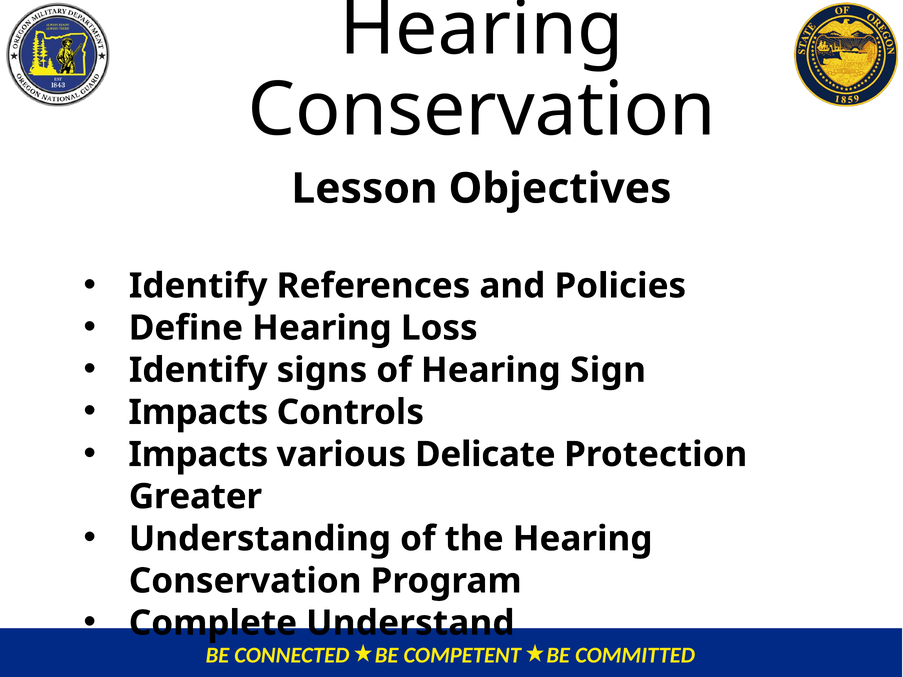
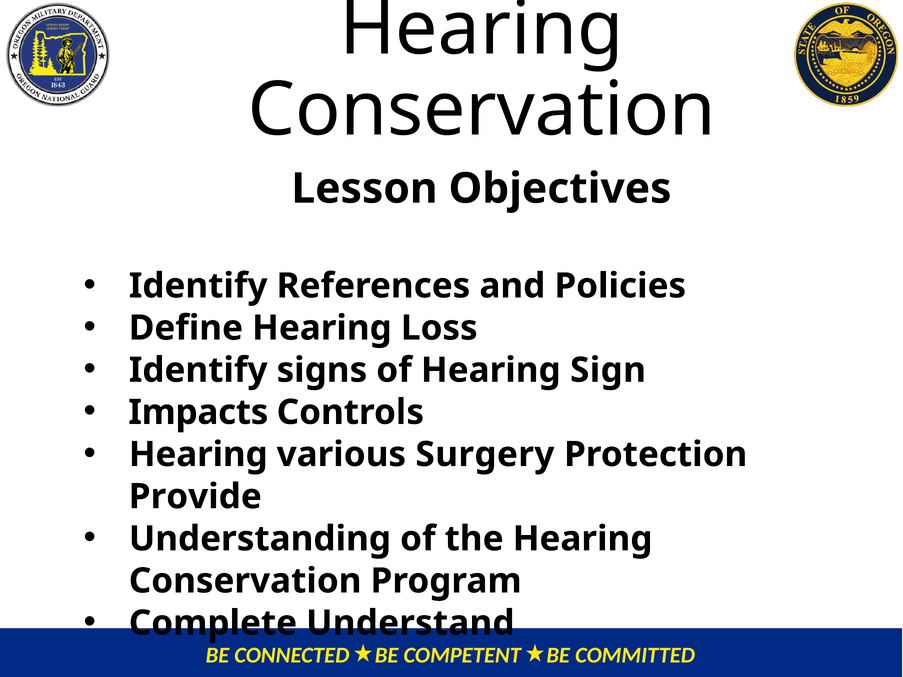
Impacts: Impacts -> Hearing (198, 455)
Delicate: Delicate -> Surgery (485, 455)
Greater: Greater -> Provide (195, 497)
